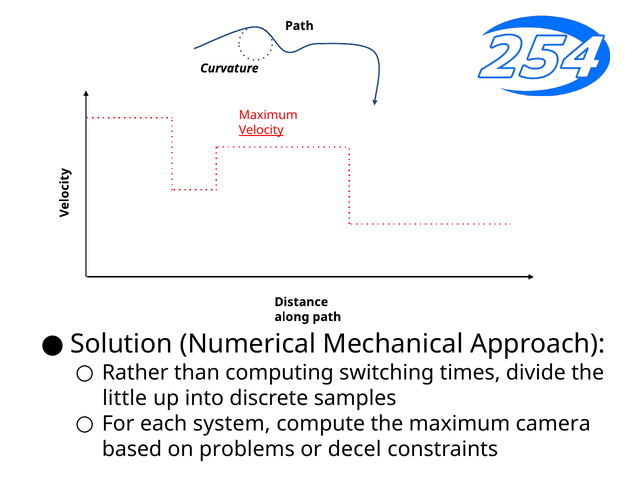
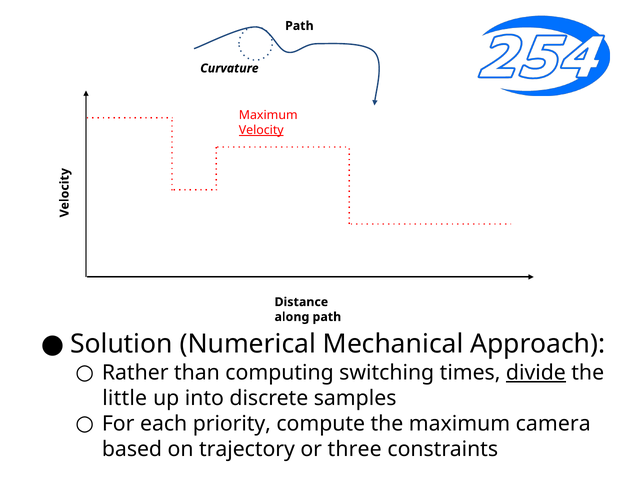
divide underline: none -> present (536, 372)
system: system -> priority (232, 423)
problems: problems -> trajectory (247, 449)
decel: decel -> three (355, 449)
